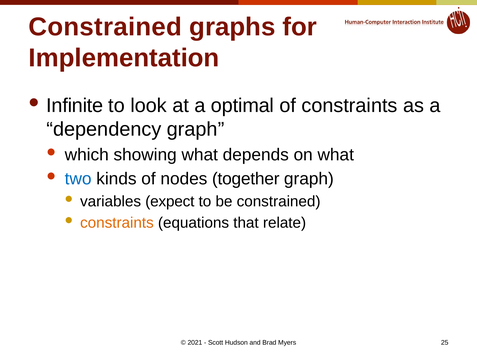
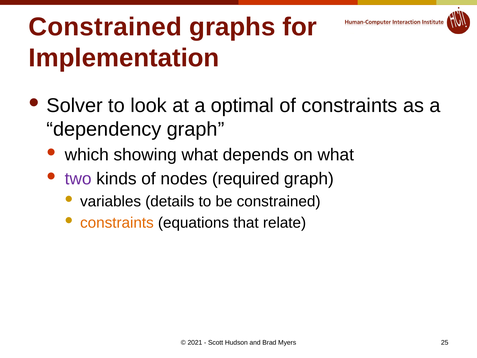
Infinite: Infinite -> Solver (75, 105)
two colour: blue -> purple (78, 179)
together: together -> required (246, 179)
expect: expect -> details (170, 201)
